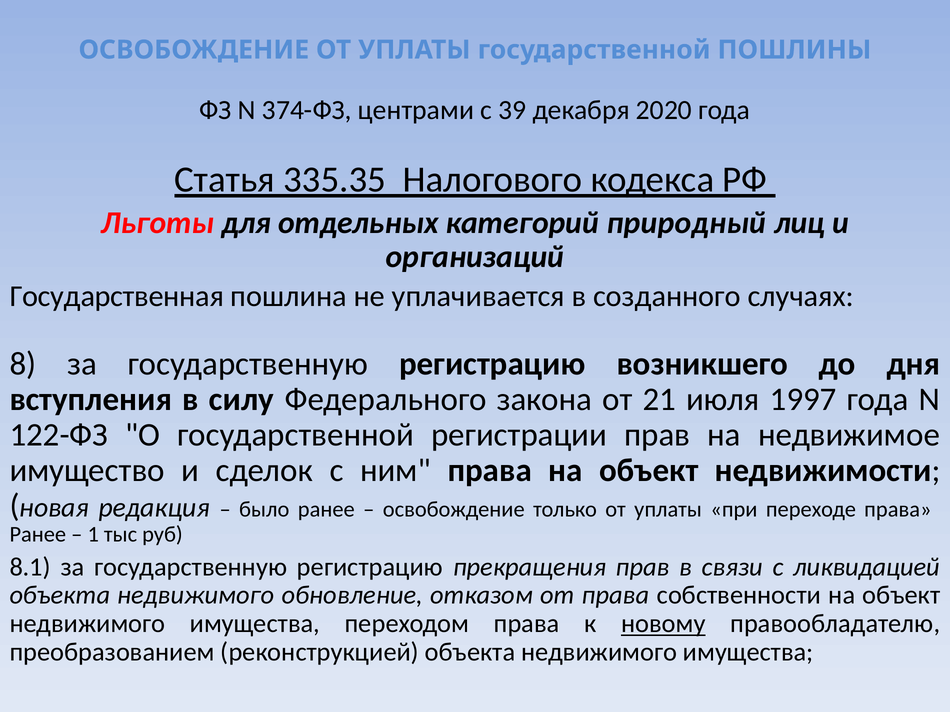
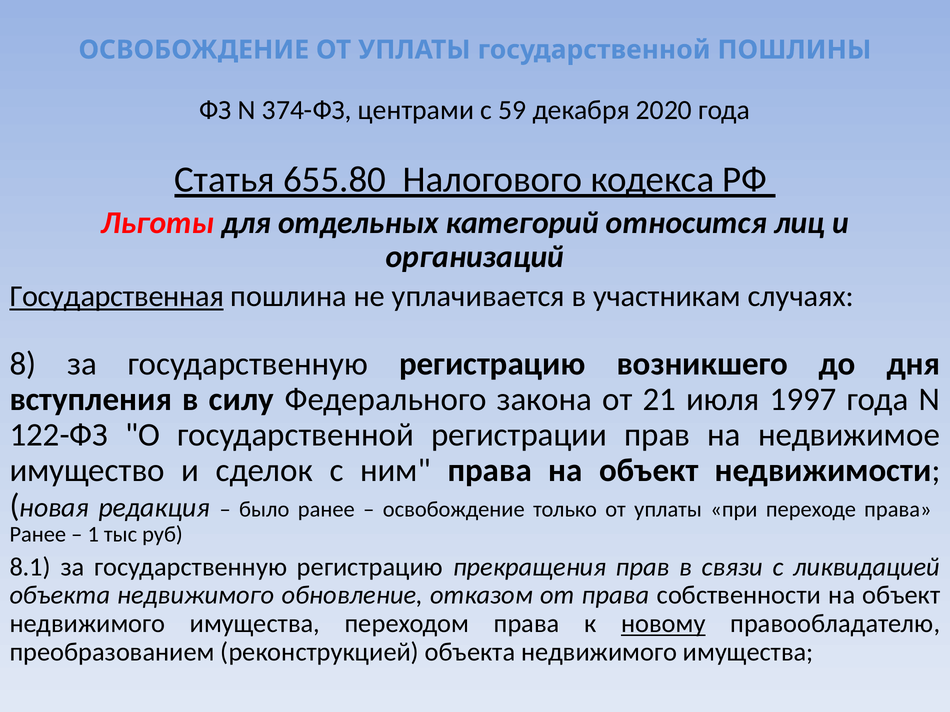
39: 39 -> 59 (512, 110)
335.35: 335.35 -> 655.80 (335, 180)
природный: природный -> относится (686, 223)
Государственная underline: none -> present (117, 297)
созданного: созданного -> участникам (667, 297)
